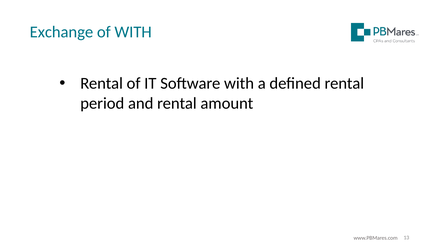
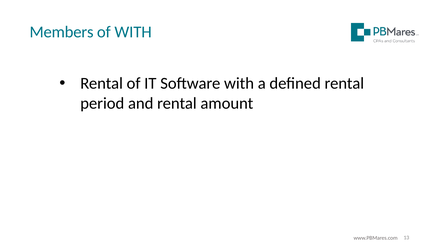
Exchange: Exchange -> Members (62, 32)
